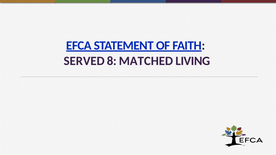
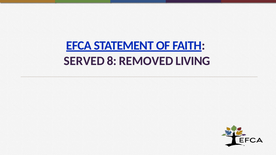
MATCHED: MATCHED -> REMOVED (146, 61)
